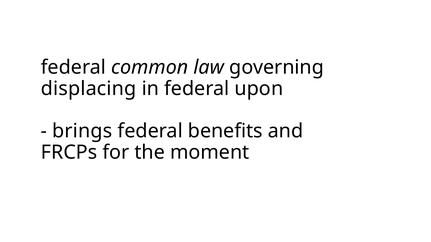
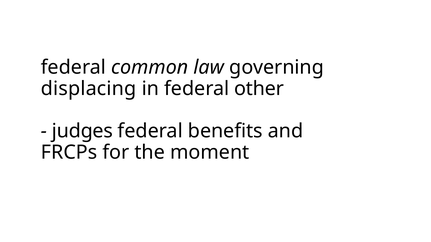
upon: upon -> other (259, 89)
brings: brings -> judges (82, 131)
